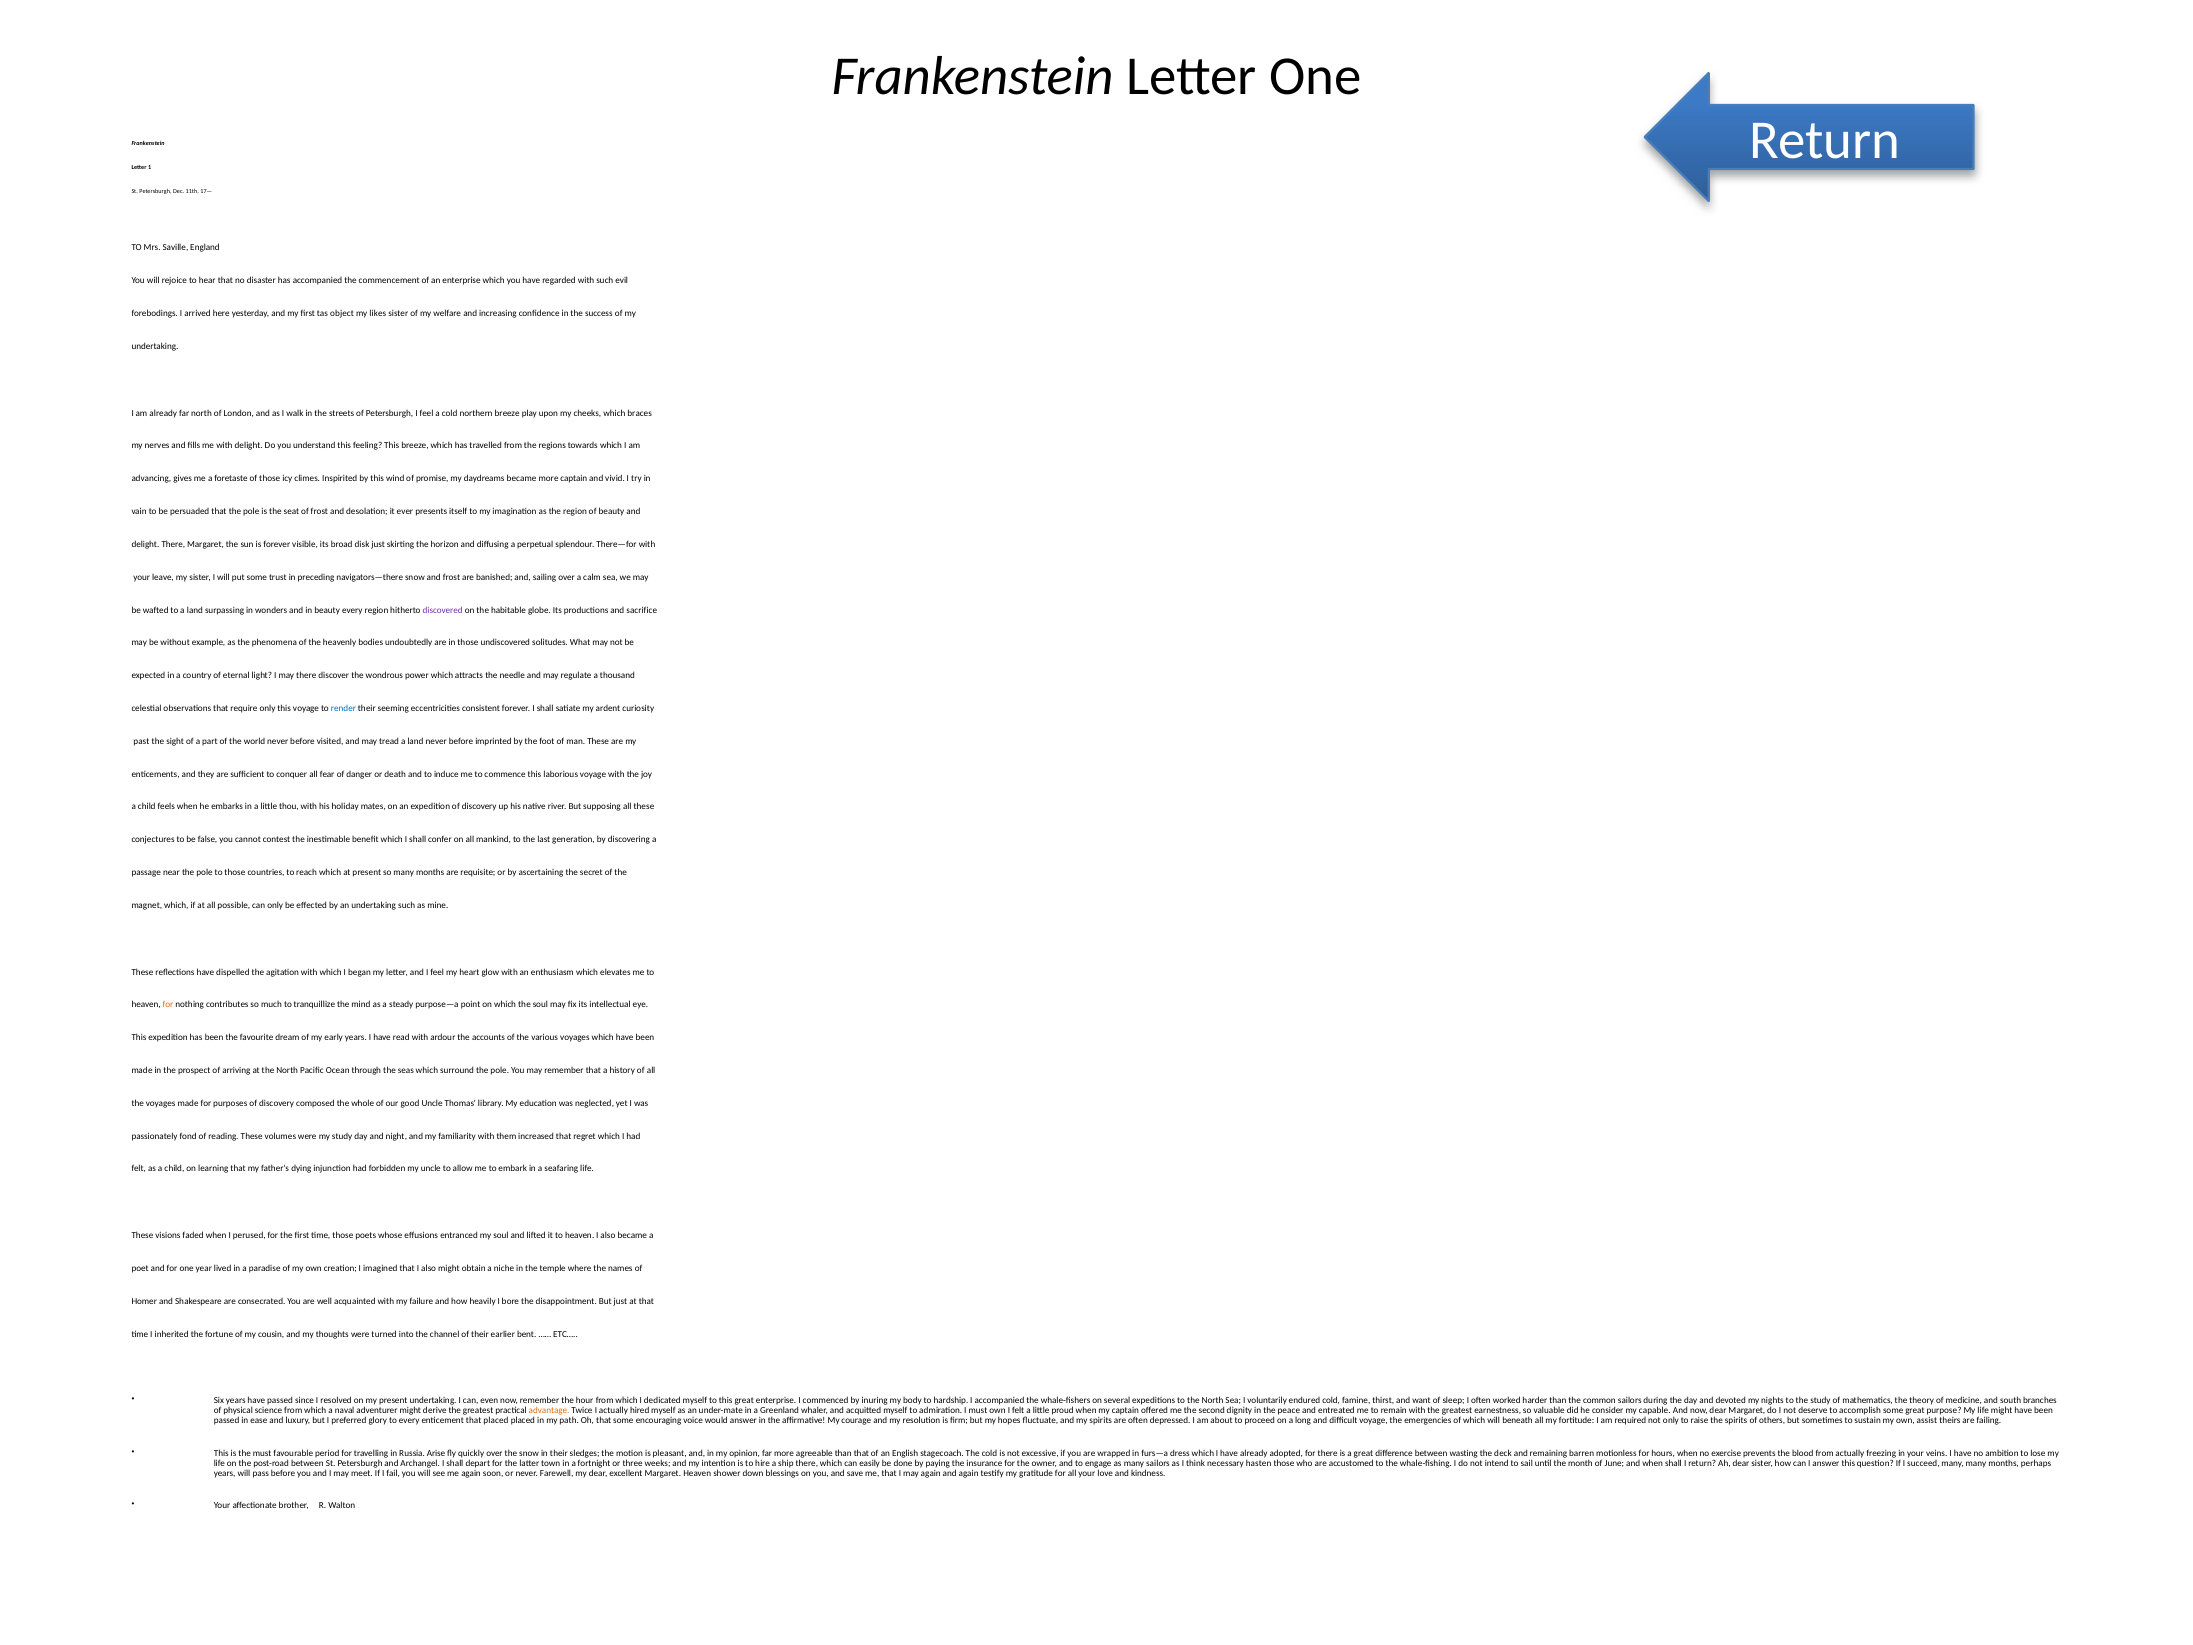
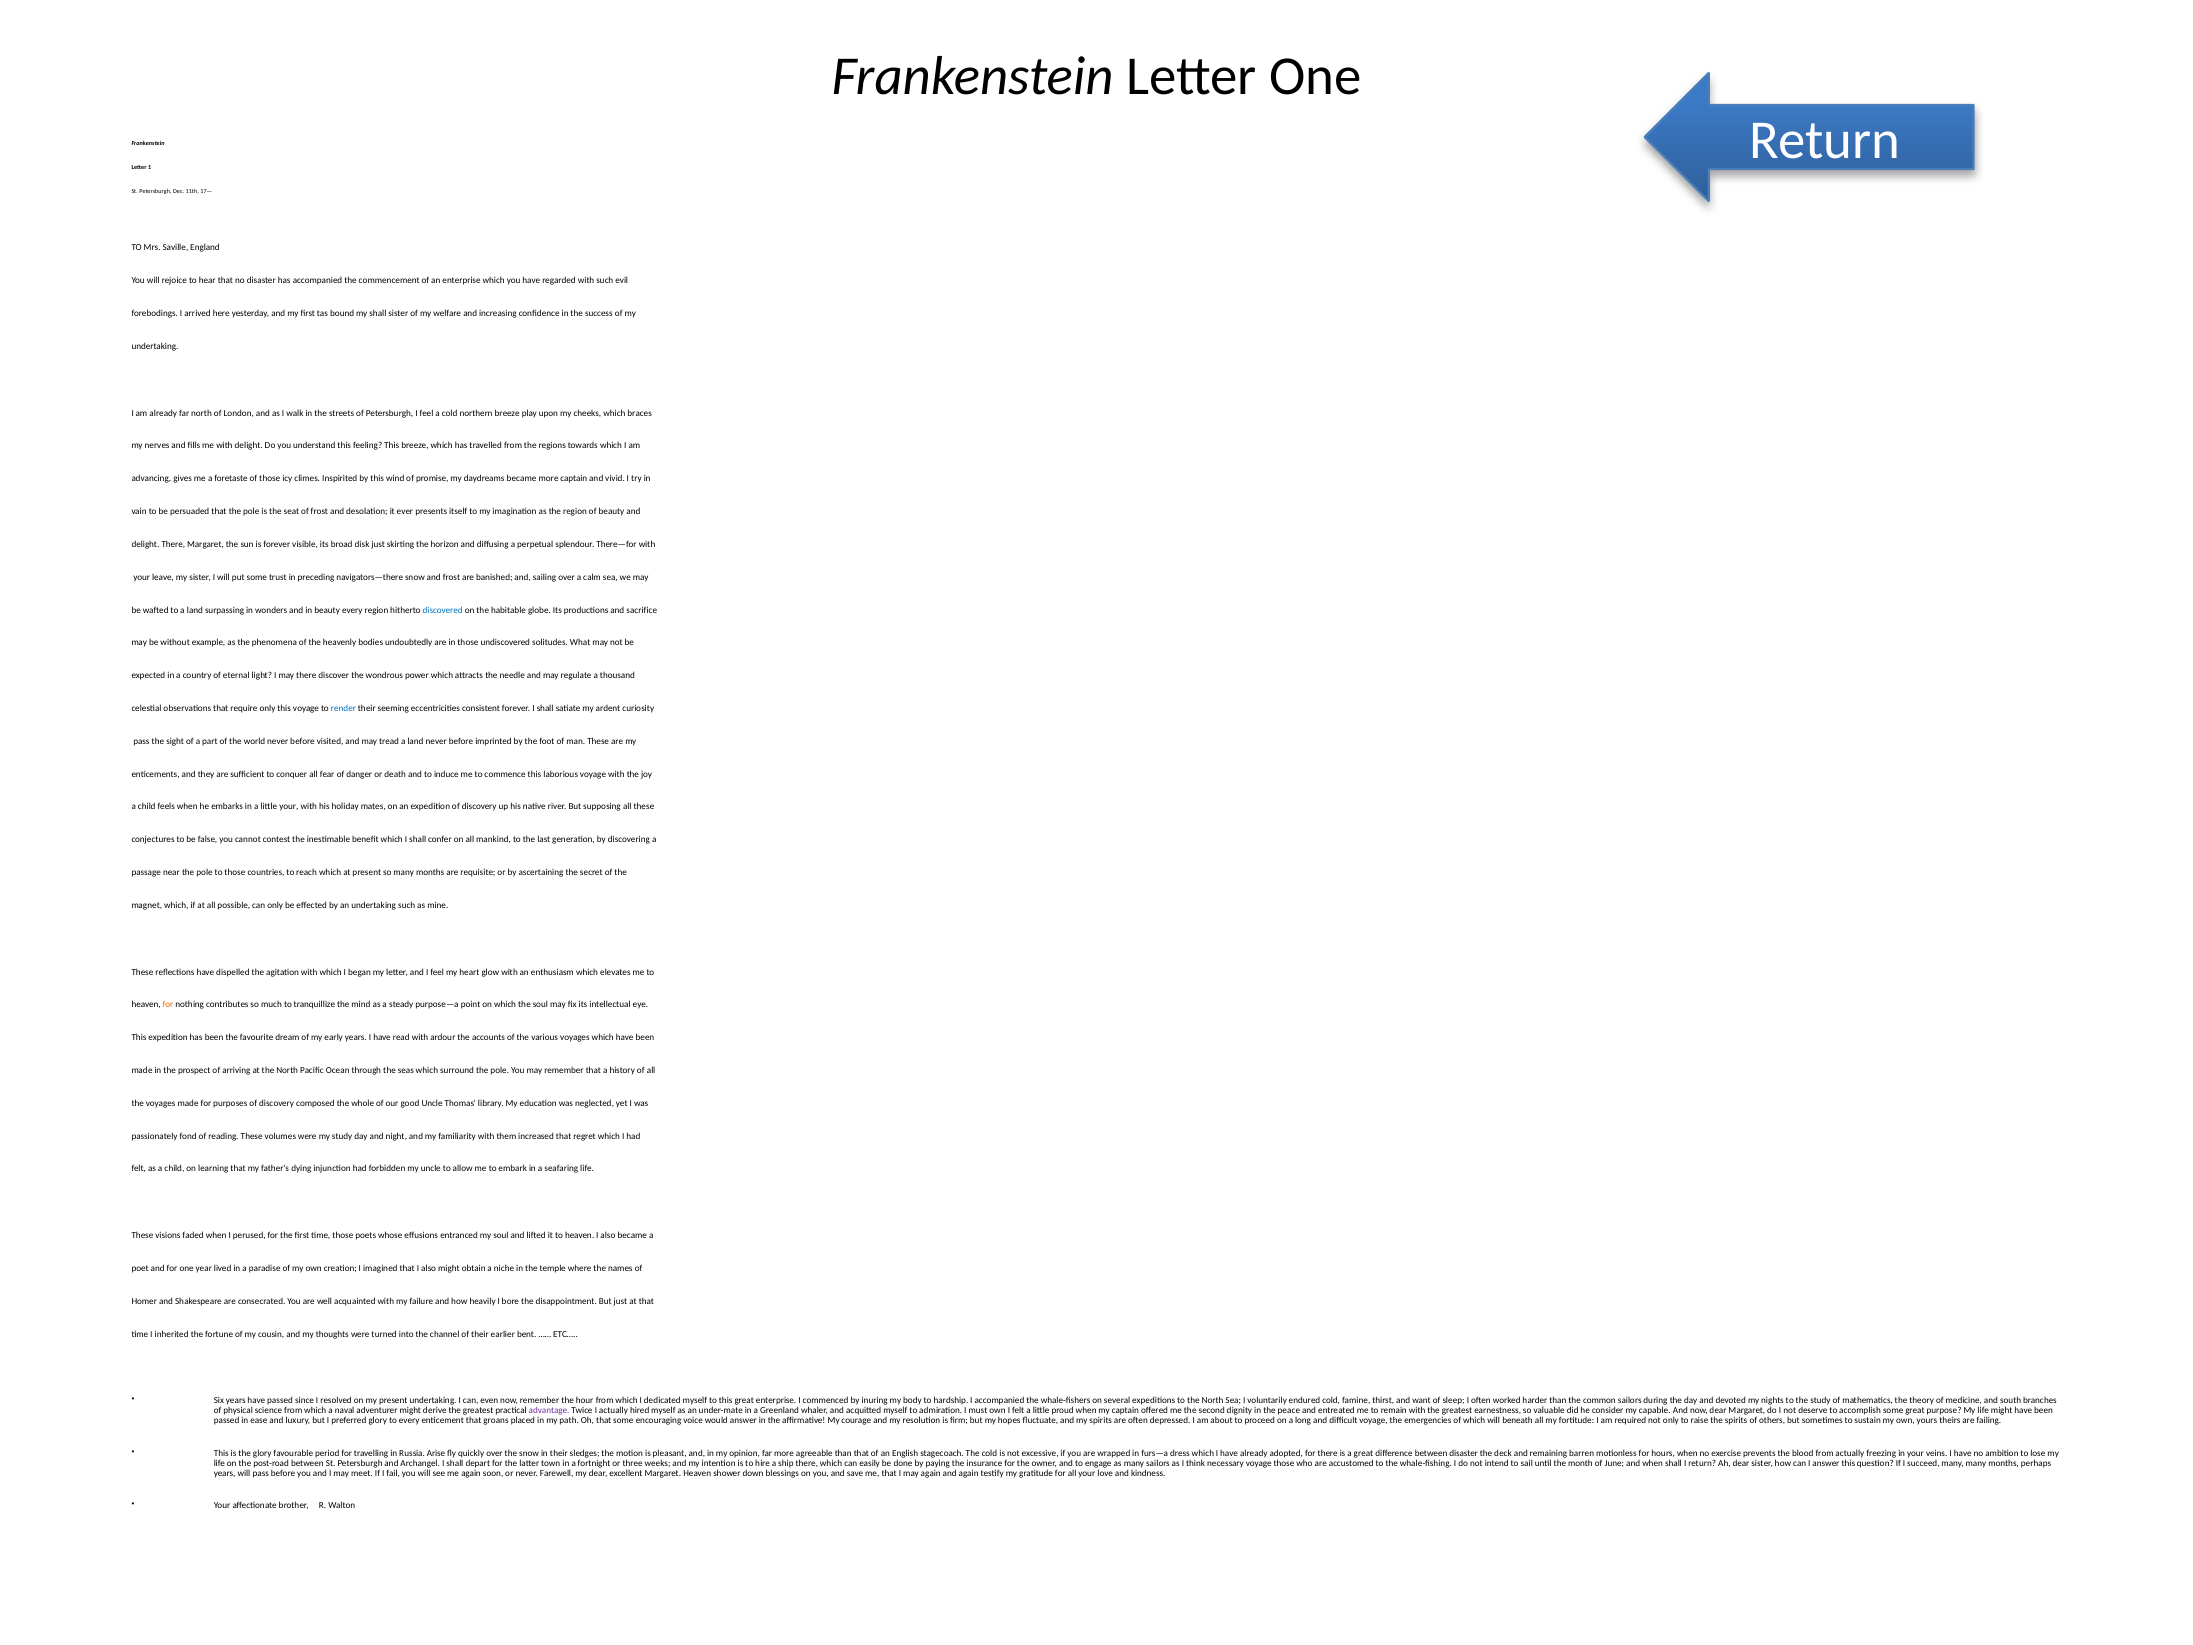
object: object -> bound (342, 313)
my likes: likes -> shall (378, 313)
discovered colour: purple -> blue (443, 610)
past: past -> pass (141, 741)
little thou: thou -> your (289, 807)
advantage colour: orange -> purple (549, 1411)
that placed: placed -> groans (496, 1420)
assist: assist -> yours (1927, 1420)
the must: must -> glory (262, 1453)
between wasting: wasting -> disaster (1464, 1453)
necessary hasten: hasten -> voyage (1259, 1463)
